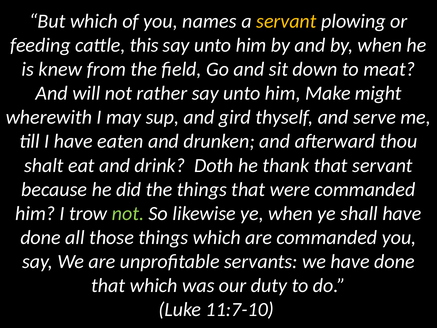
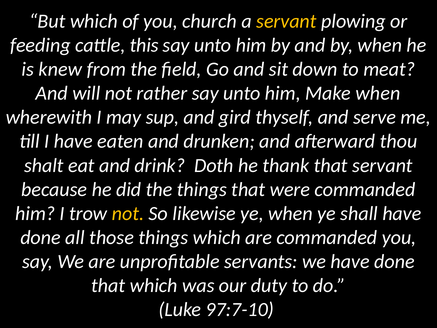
names: names -> church (210, 21)
Make might: might -> when (378, 93)
not colour: light green -> yellow (128, 213)
11:7-10: 11:7-10 -> 97:7-10 (240, 309)
